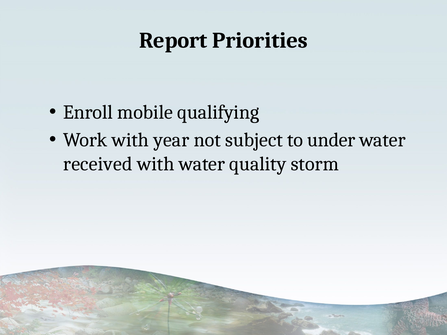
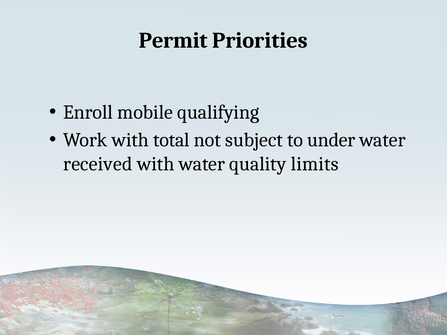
Report: Report -> Permit (173, 41)
year: year -> total (172, 140)
storm: storm -> limits (315, 164)
